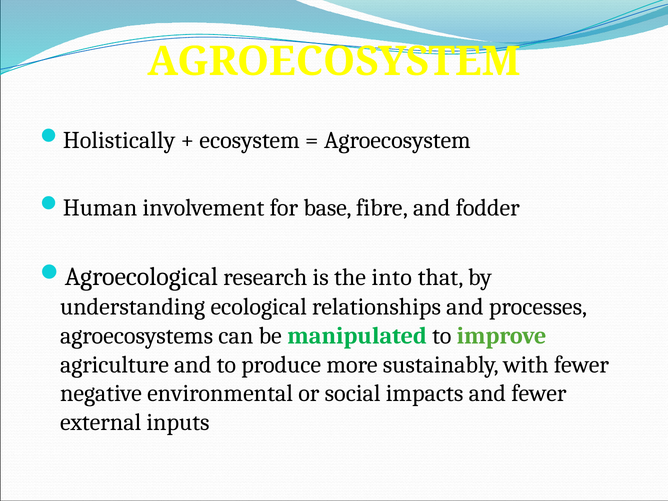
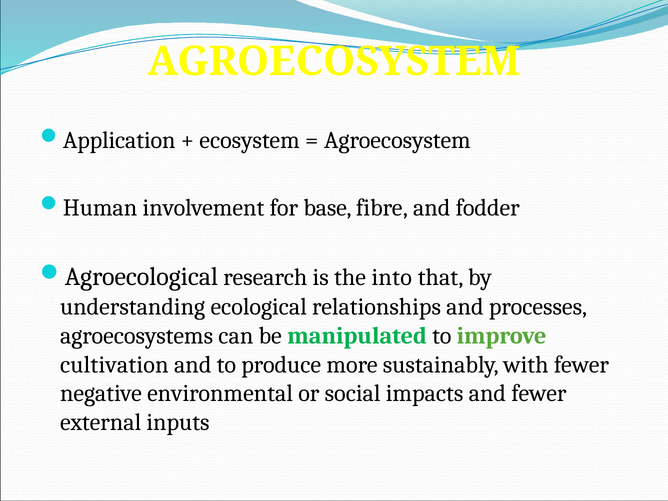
Holistically: Holistically -> Application (119, 140)
agriculture: agriculture -> cultivation (114, 365)
